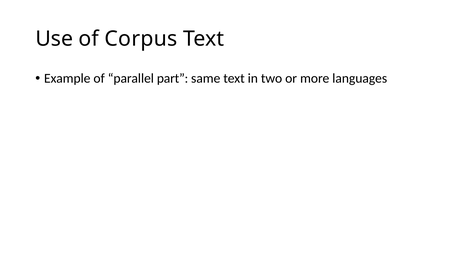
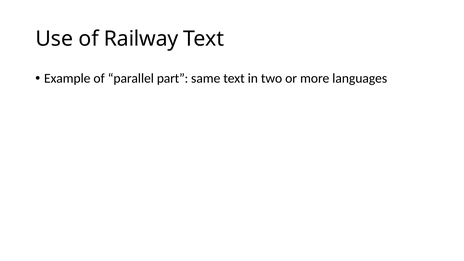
Corpus: Corpus -> Railway (141, 39)
